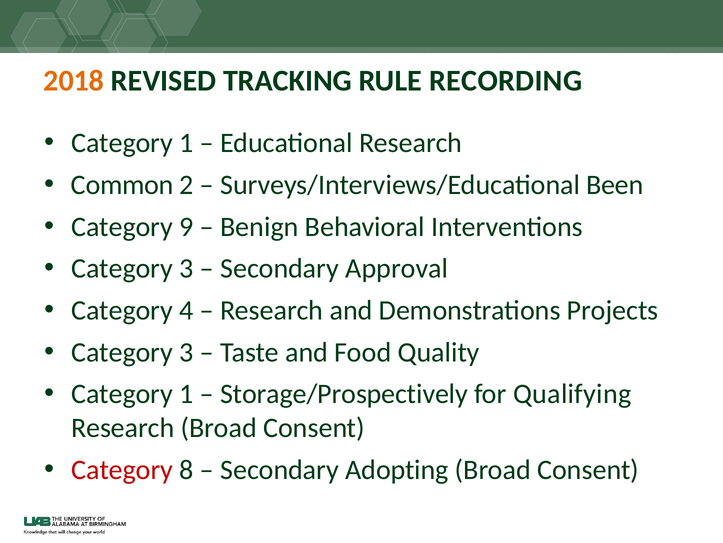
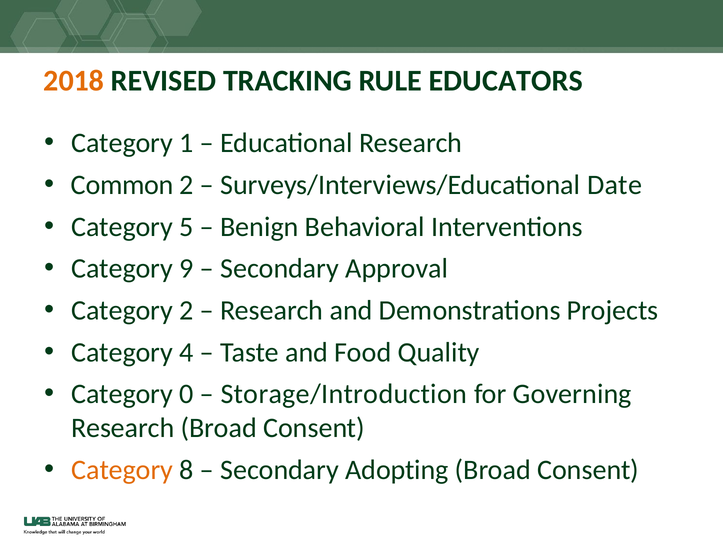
RECORDING: RECORDING -> EDUCATORS (506, 81)
Been: Been -> Date (615, 185)
9: 9 -> 5 (186, 226)
3: 3 -> 9 (186, 268)
Category 4: 4 -> 2 (186, 310)
3: 3 -> 4 (186, 352)
1: 1 -> 0 (186, 394)
Storage/Prospectively: Storage/Prospectively -> Storage/Introduction (344, 394)
Qualifying: Qualifying -> Governing (572, 394)
Category colour: red -> orange (122, 469)
